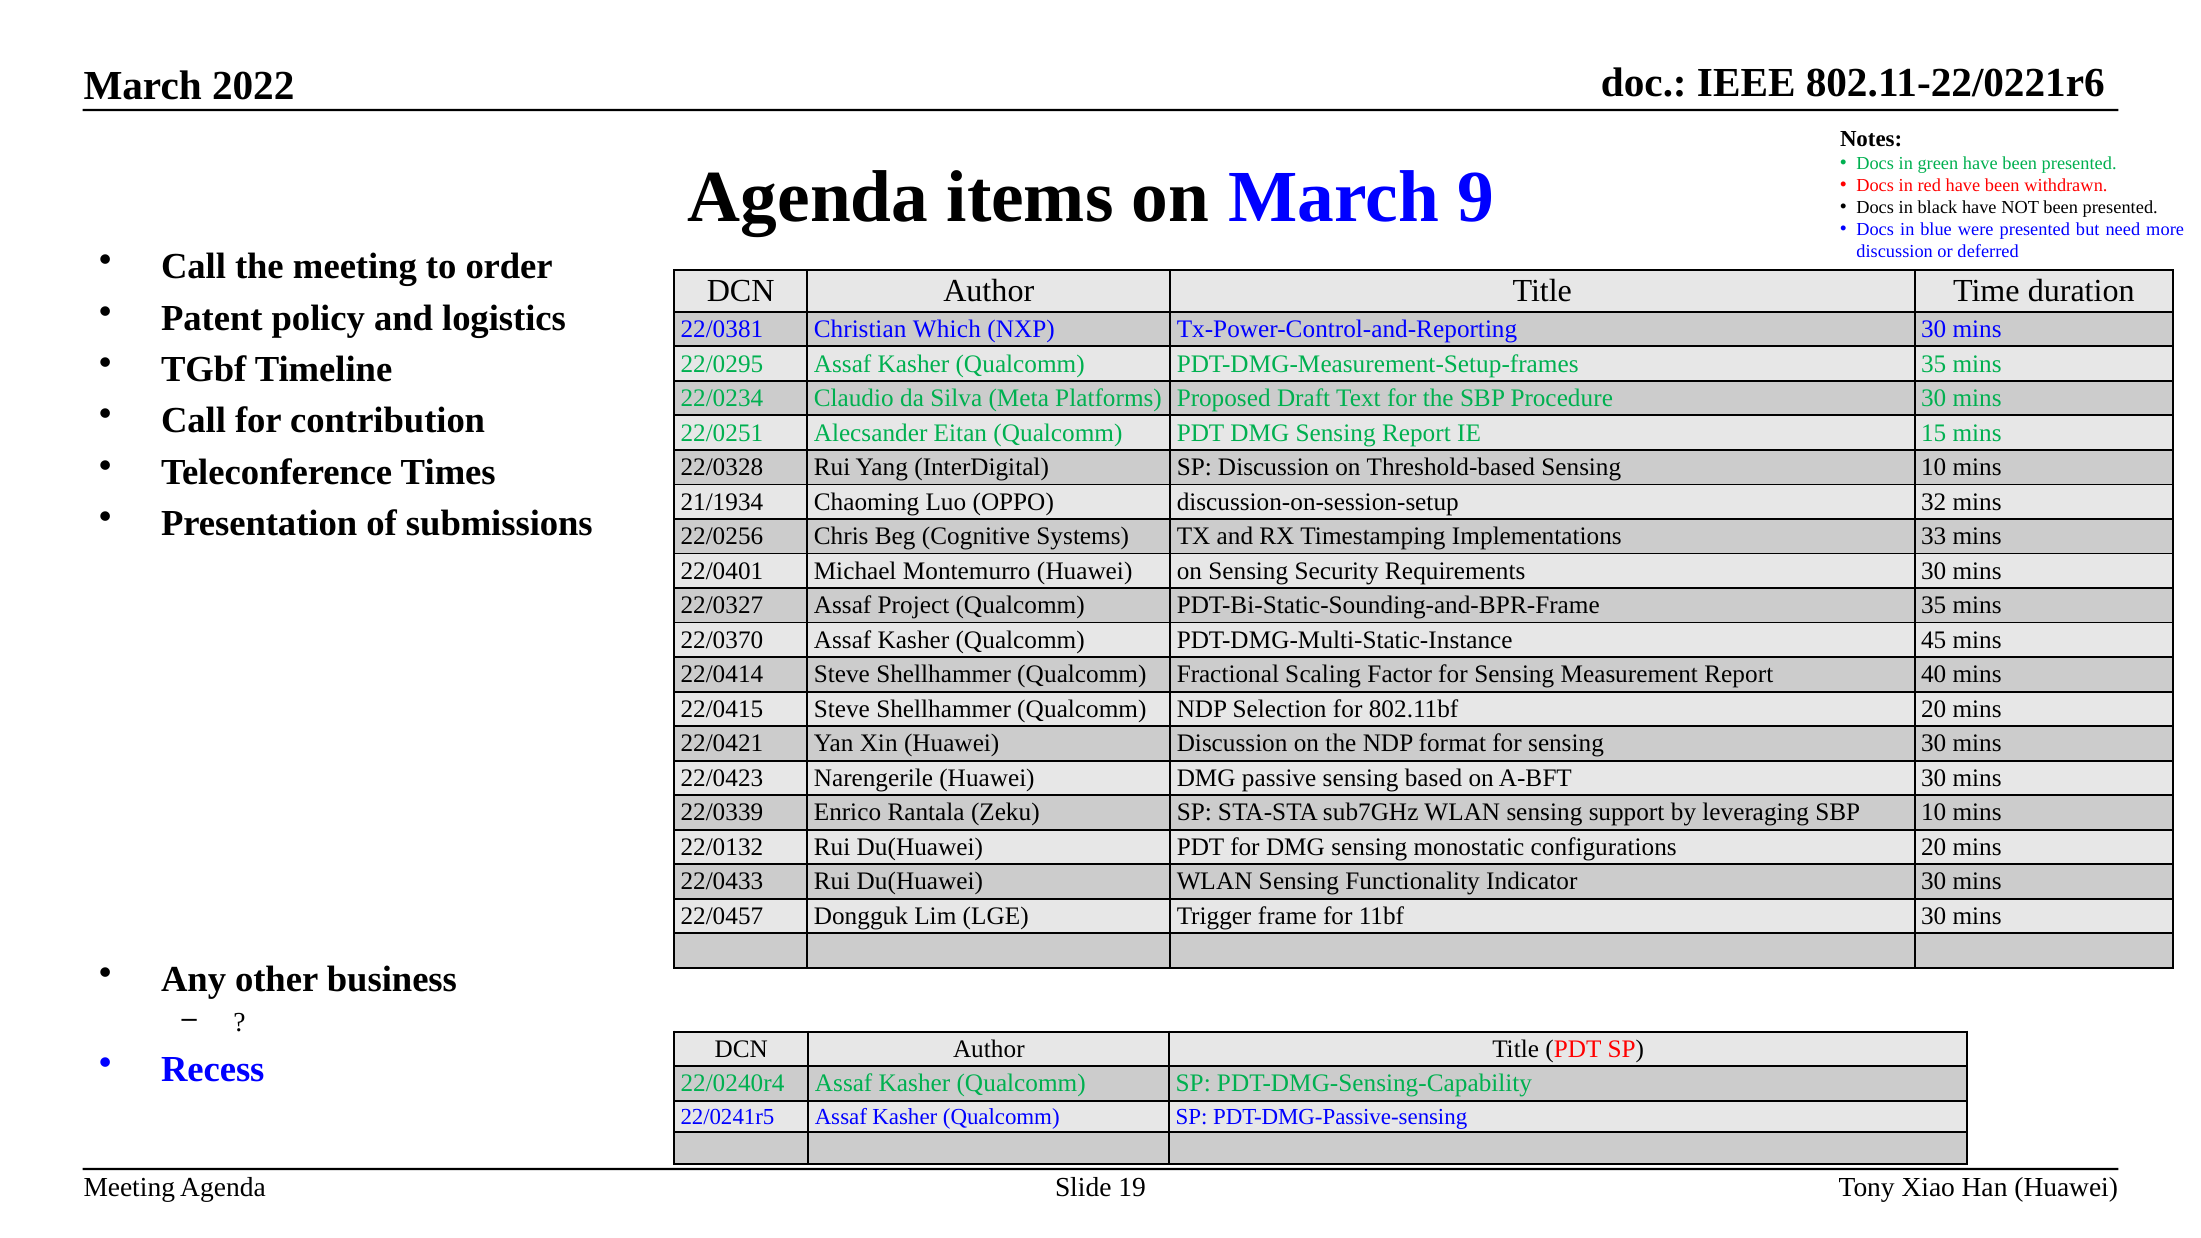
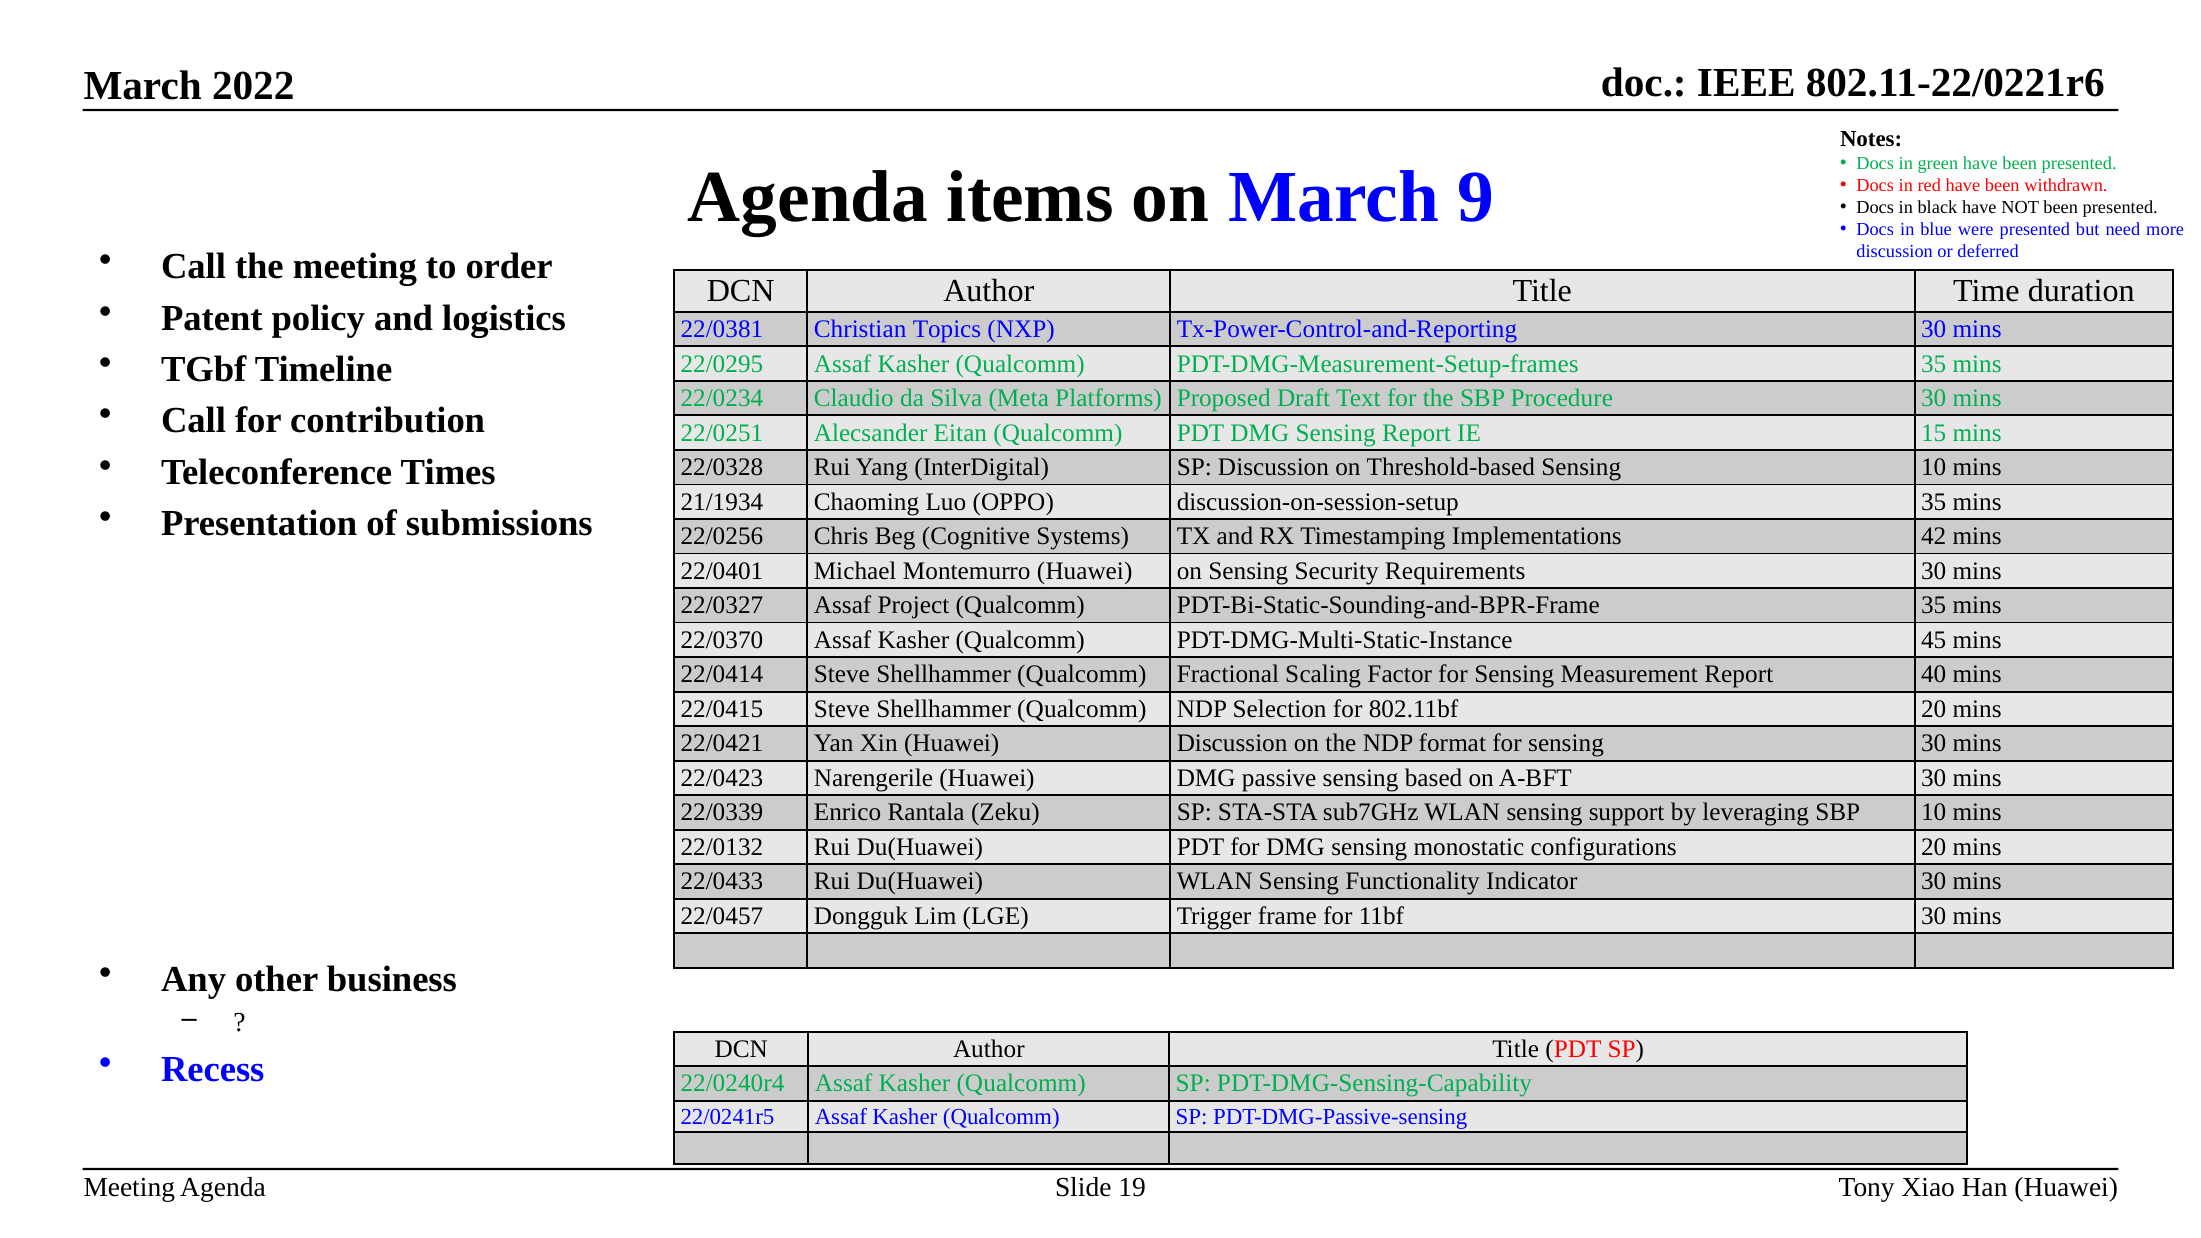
Which: Which -> Topics (947, 329)
discussion-on-session-setup 32: 32 -> 35 (1934, 502)
33: 33 -> 42 (1934, 536)
